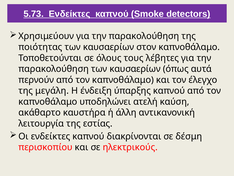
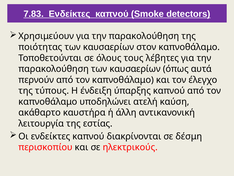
5.73: 5.73 -> 7.83 (34, 14)
μεγάλη: μεγάλη -> τύπους (52, 91)
